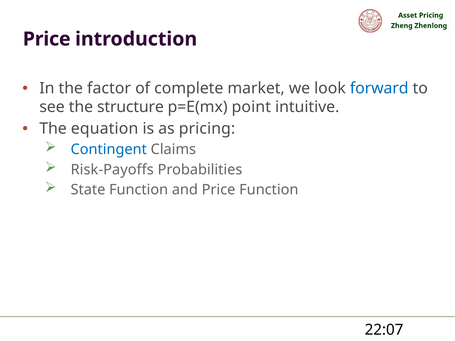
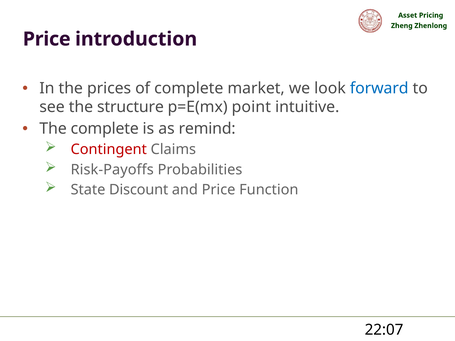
factor: factor -> prices (109, 88)
The equation: equation -> complete (105, 129)
as pricing: pricing -> remind (207, 129)
Contingent colour: blue -> red (109, 150)
State Function: Function -> Discount (139, 190)
